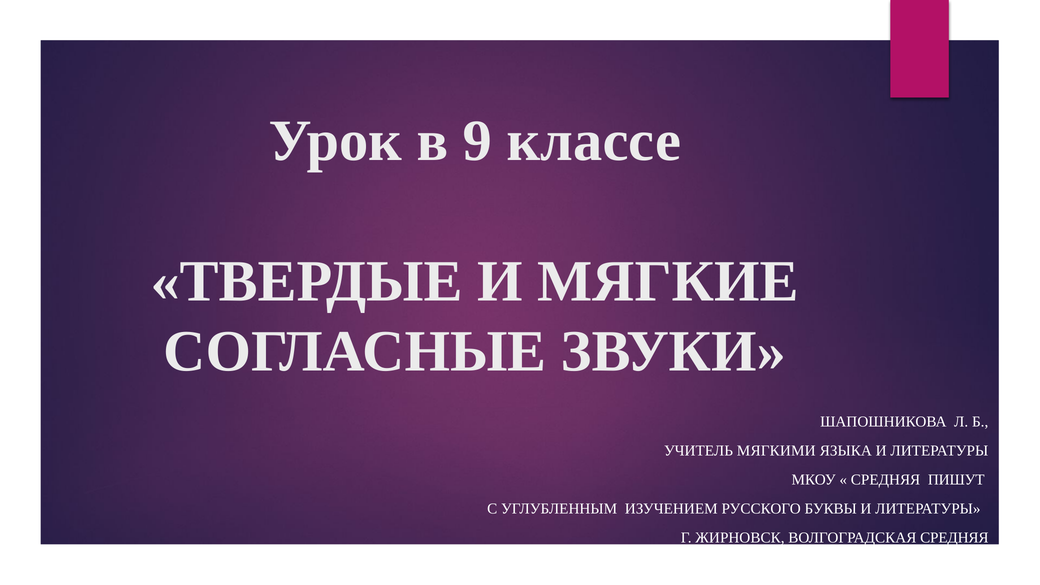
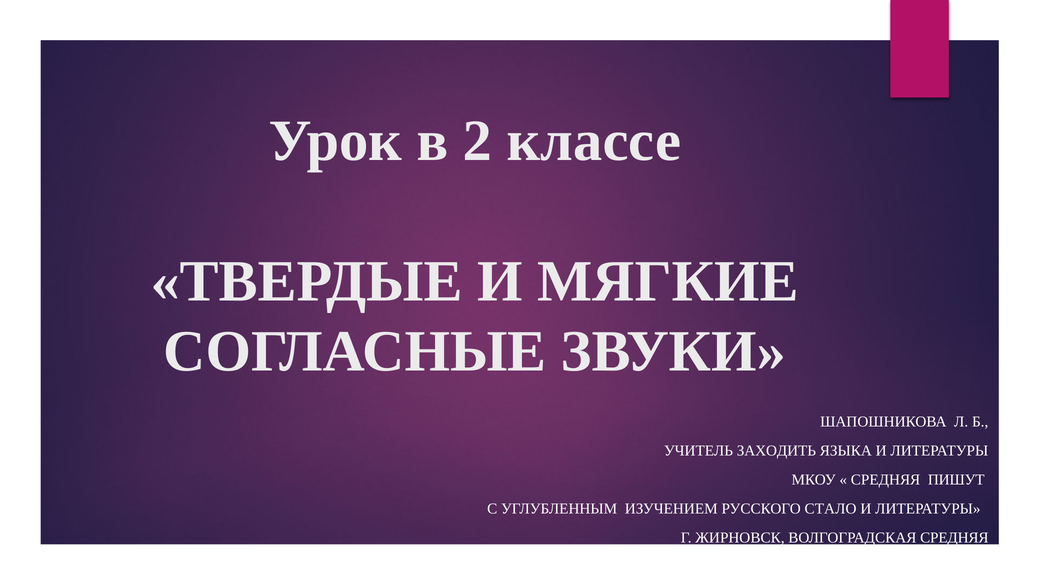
9: 9 -> 2 (478, 141)
МЯГКИМИ: МЯГКИМИ -> ЗАХОДИТЬ (776, 451)
БУКВЫ: БУКВЫ -> СТАЛО (831, 509)
